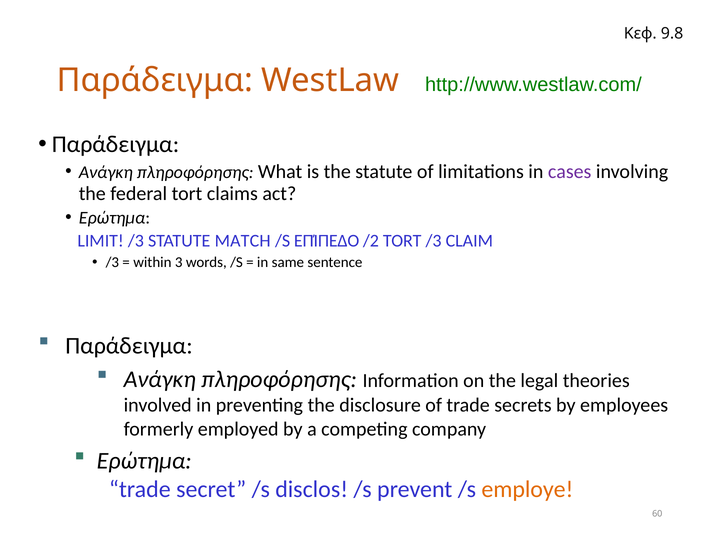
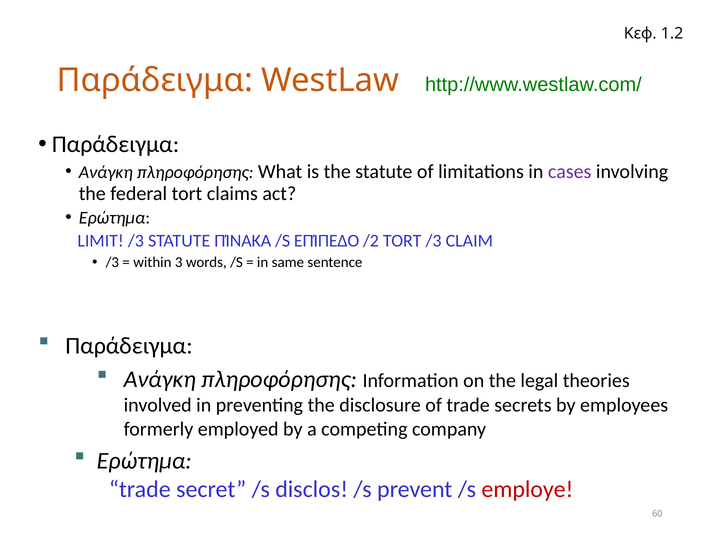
9.8: 9.8 -> 1.2 (672, 33)
MATCH: MATCH -> ΠΊΝΑΚΑ (243, 241)
employe colour: orange -> red (527, 490)
